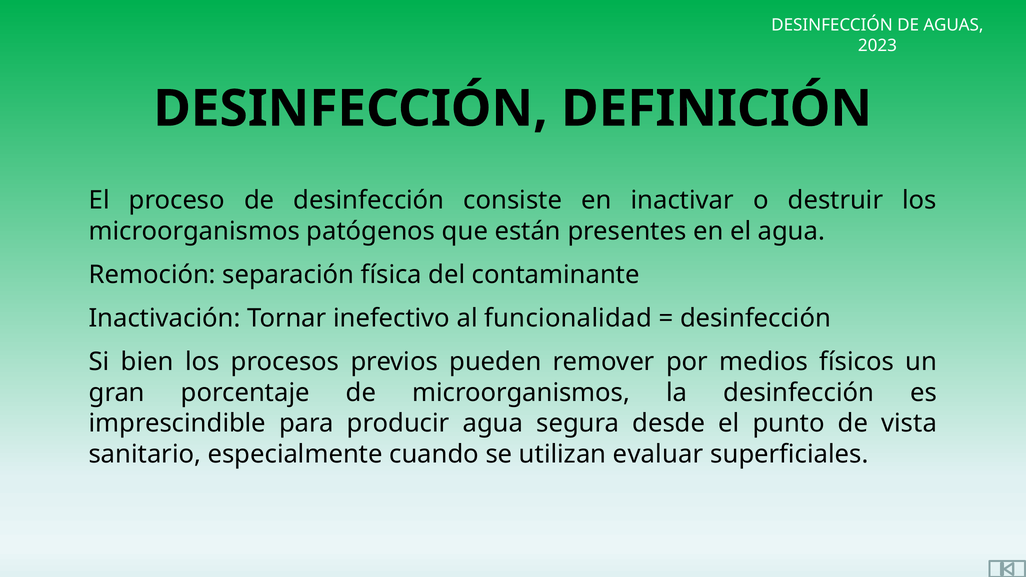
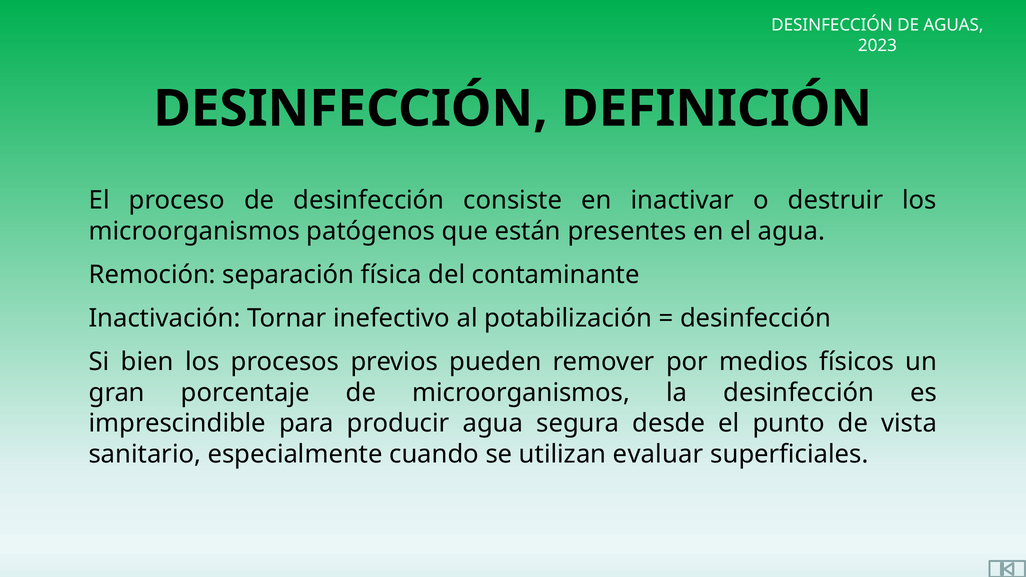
funcionalidad: funcionalidad -> potabilización (568, 318)
